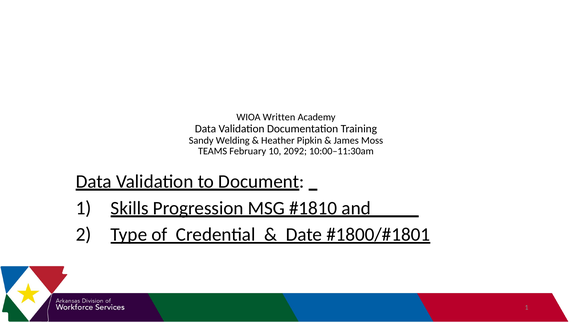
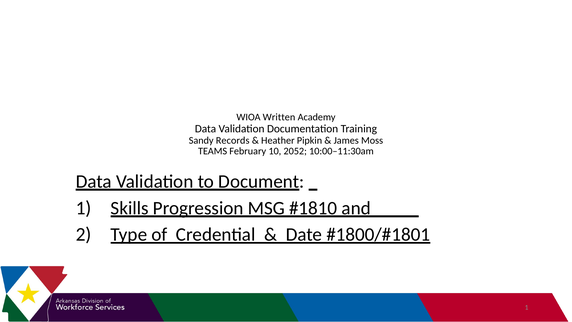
Welding: Welding -> Records (233, 140)
2092: 2092 -> 2052 (295, 151)
